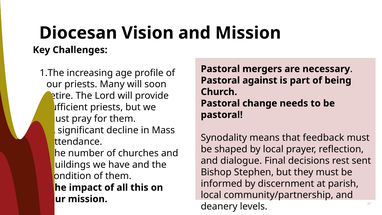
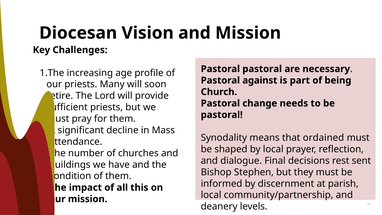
Pastoral mergers: mergers -> pastoral (262, 69)
feedback: feedback -> ordained (323, 138)
